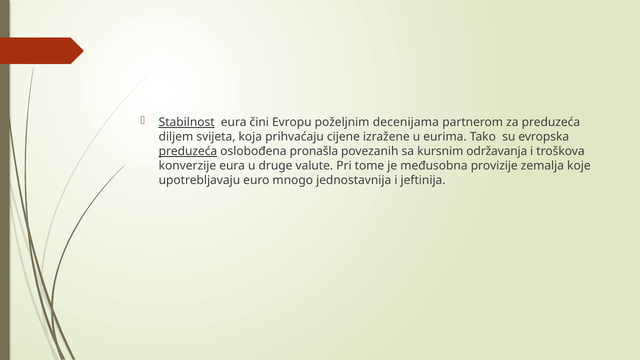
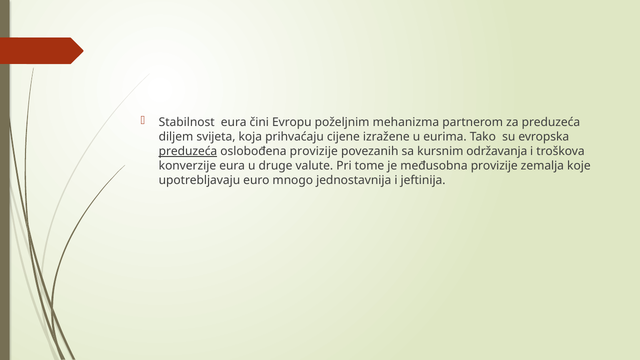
Stabilnost underline: present -> none (187, 122)
decenijama: decenijama -> mehanizma (406, 122)
oslobođena pronašla: pronašla -> provizije (314, 151)
